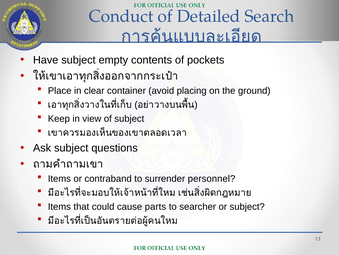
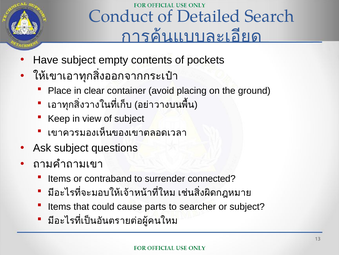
personnel: personnel -> connected (212, 178)
